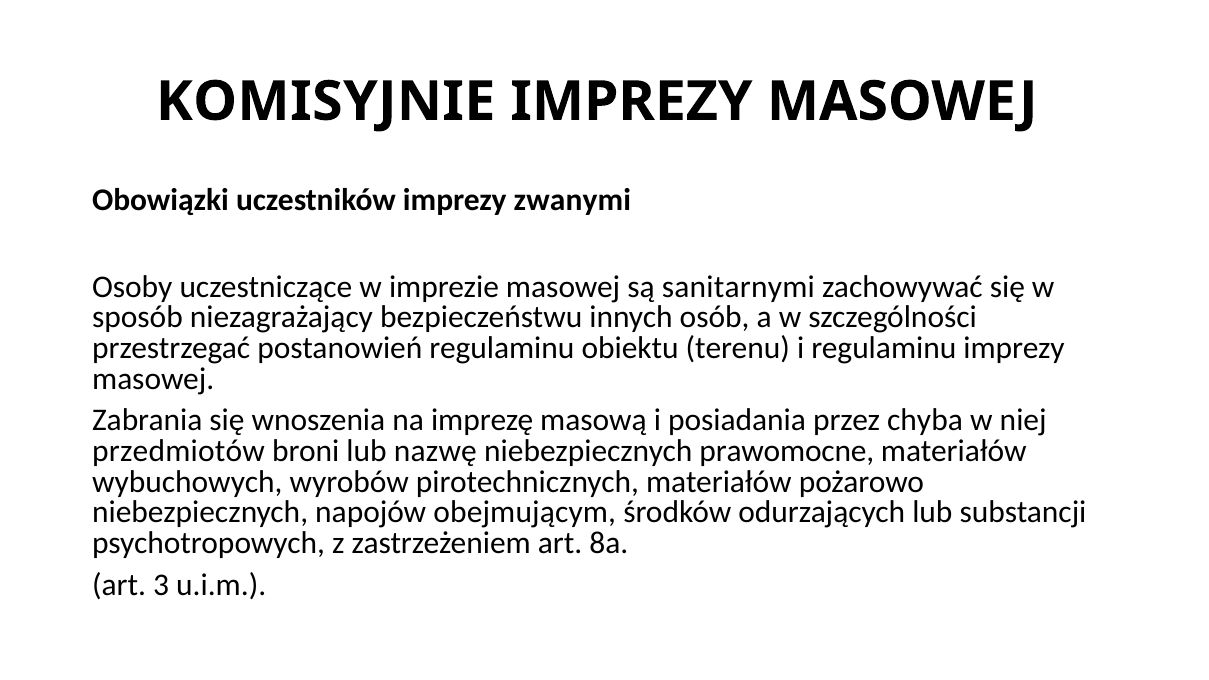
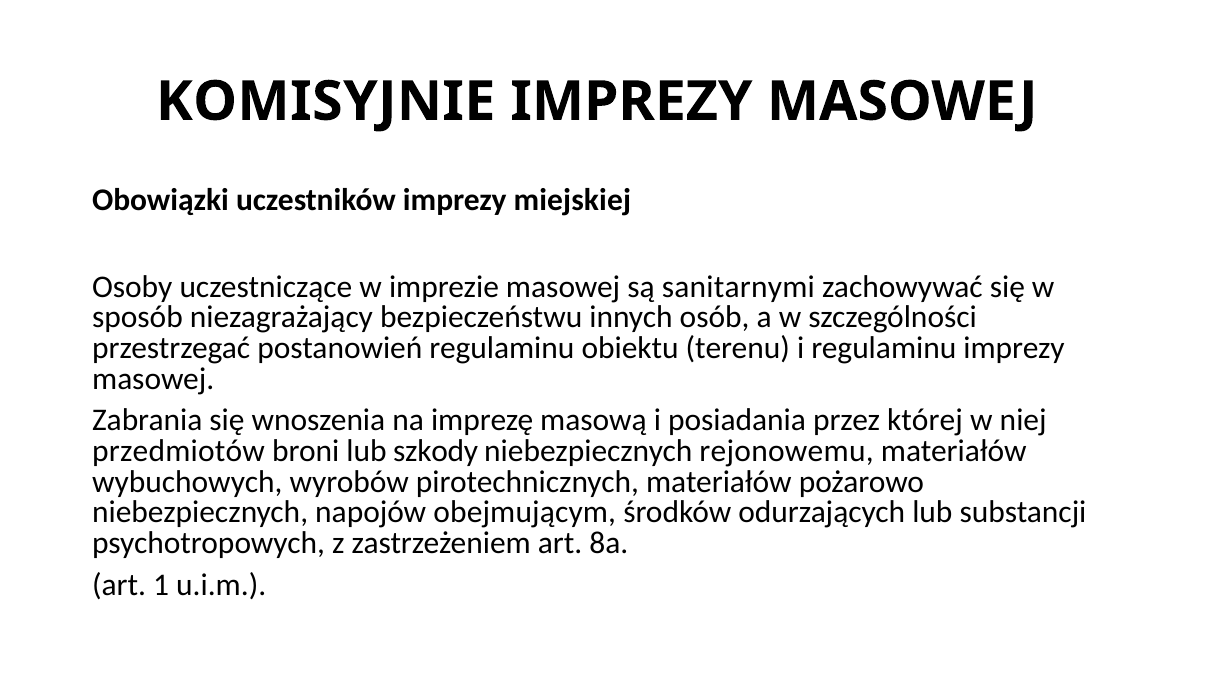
zwanymi: zwanymi -> miejskiej (572, 200)
chyba: chyba -> której (925, 421)
nazwę: nazwę -> szkody (436, 451)
prawomocne: prawomocne -> rejonowemu (787, 451)
3: 3 -> 1 (161, 585)
